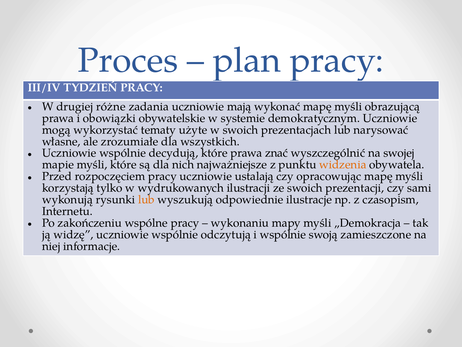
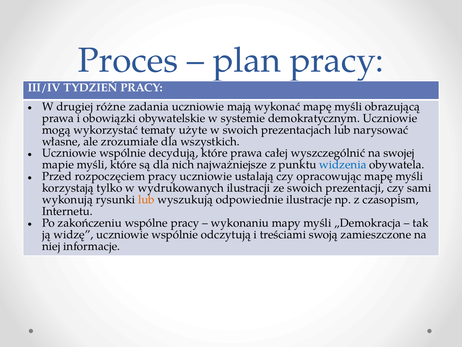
znać: znać -> całej (276, 153)
widzenia colour: orange -> blue (343, 165)
i wspólnie: wspólnie -> treściami (283, 234)
